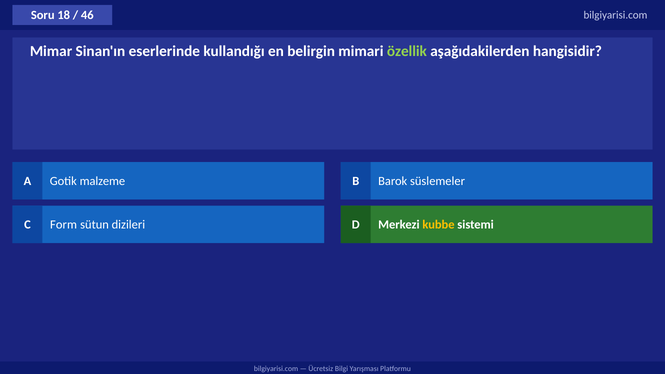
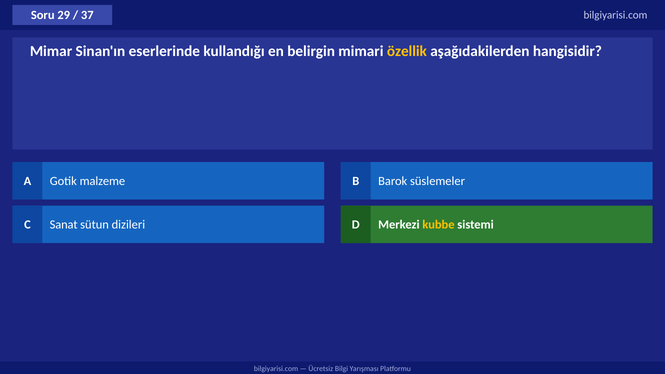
18: 18 -> 29 (64, 15)
46: 46 -> 37 (87, 15)
özellik colour: light green -> yellow (407, 51)
Form: Form -> Sanat (64, 225)
